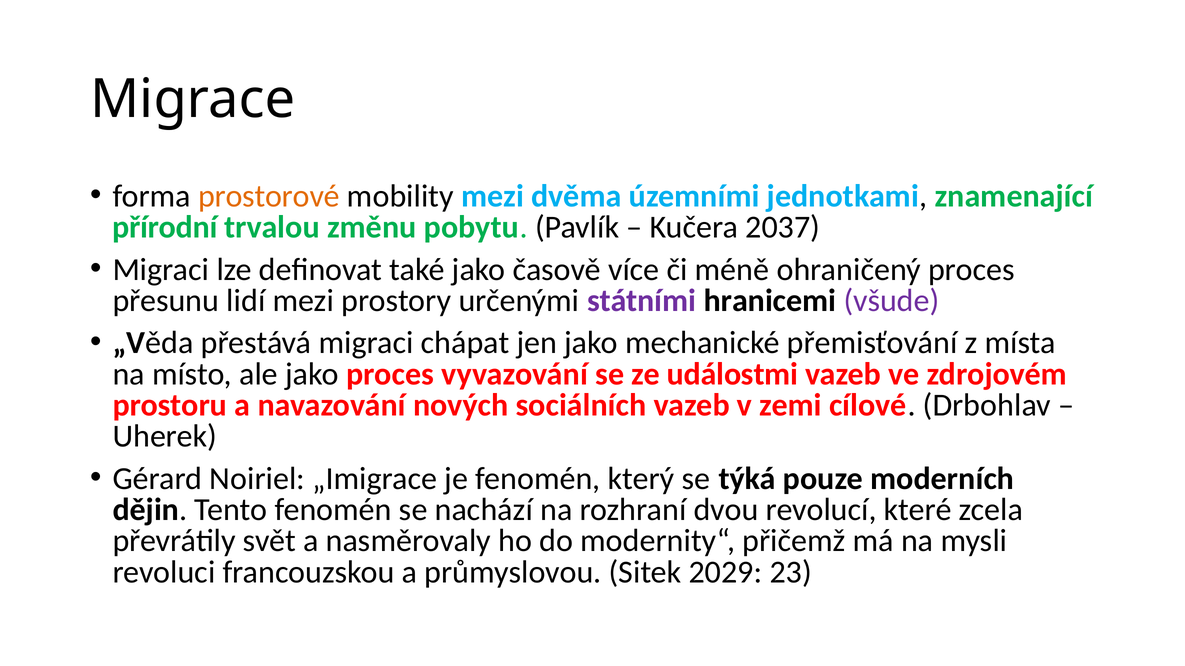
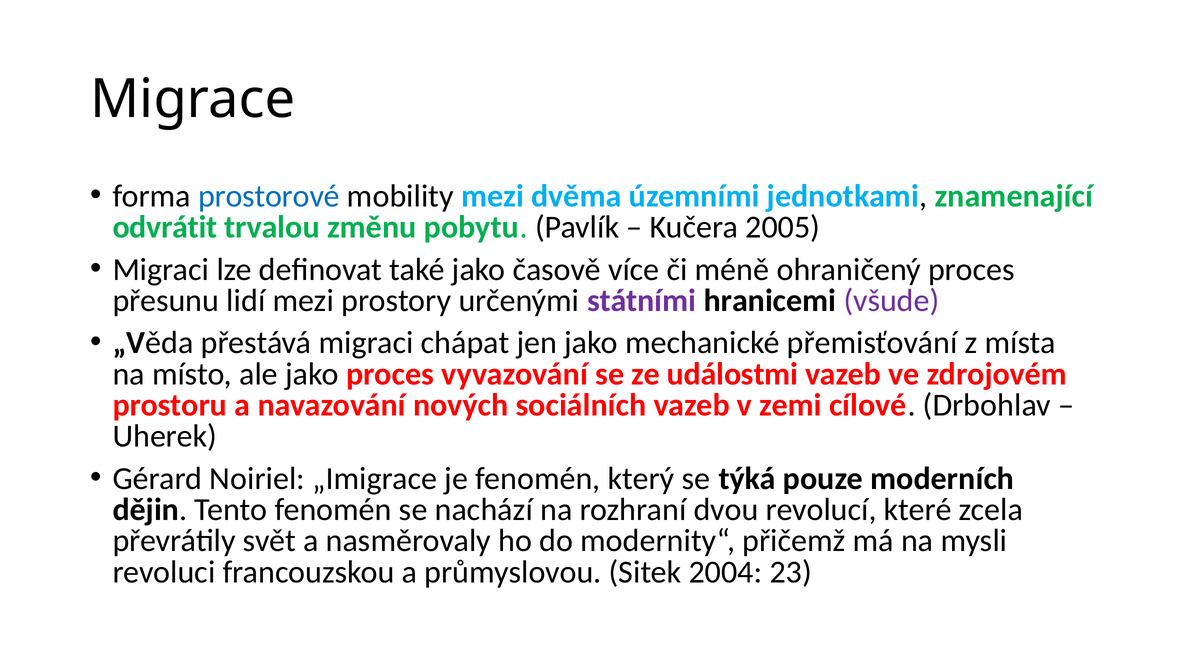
prostorové colour: orange -> blue (269, 196)
přírodní: přírodní -> odvrátit (165, 227)
2037: 2037 -> 2005 (783, 227)
2029: 2029 -> 2004 (725, 572)
